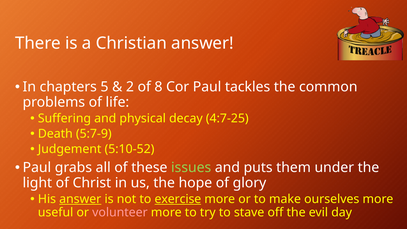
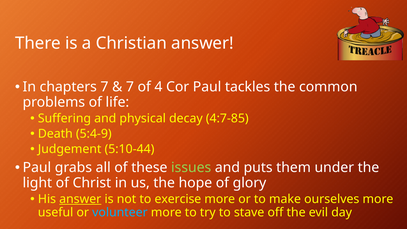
chapters 5: 5 -> 7 (104, 87)
2: 2 -> 7 (130, 87)
8: 8 -> 4 (158, 87)
4:7-25: 4:7-25 -> 4:7-85 (227, 118)
5:7-9: 5:7-9 -> 5:4-9 (94, 134)
5:10-52: 5:10-52 -> 5:10-44 (129, 149)
exercise underline: present -> none (178, 199)
volunteer colour: pink -> light blue (120, 212)
